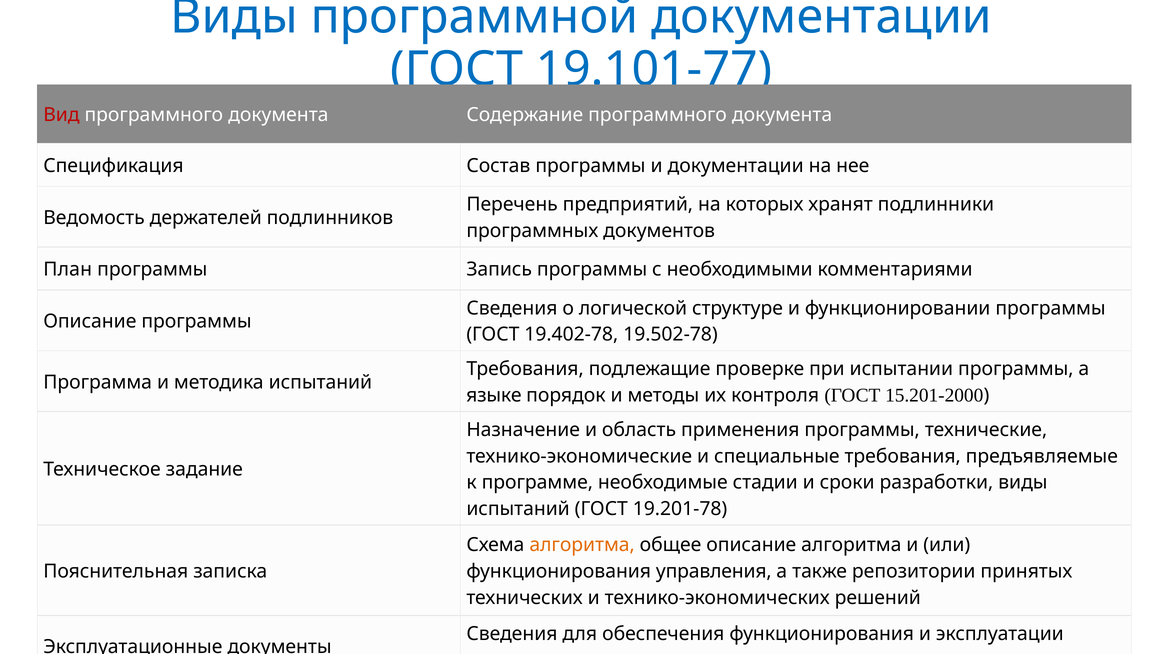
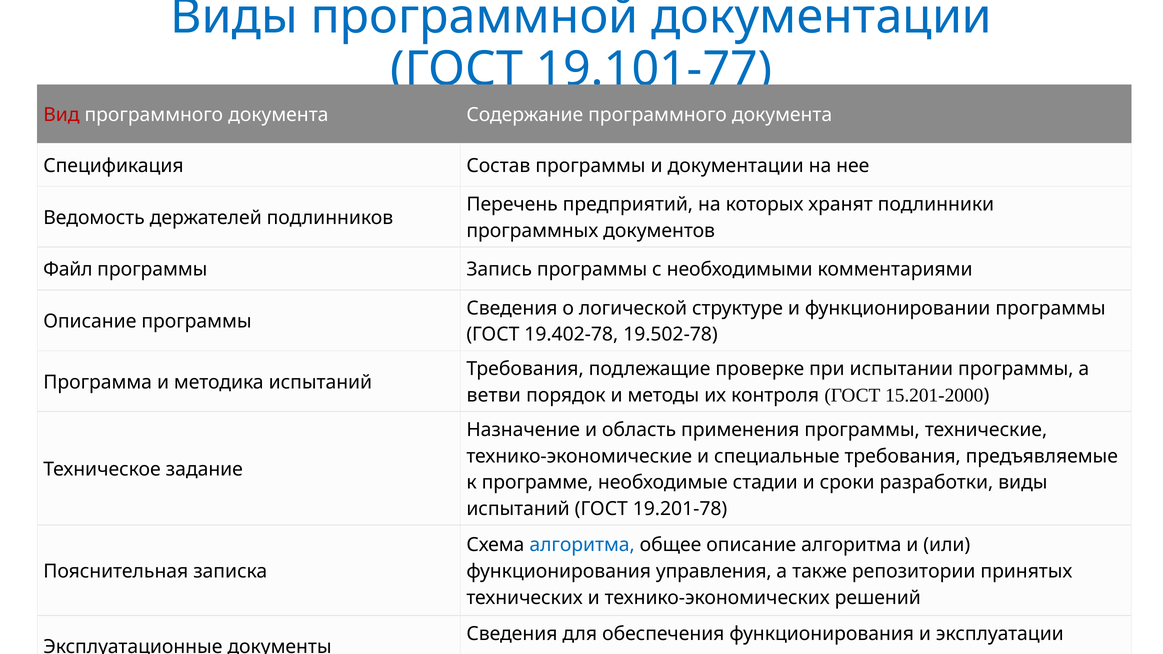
План: План -> Файл (68, 270)
языке: языке -> ветви (494, 395)
алгоритма colour: orange -> blue (582, 545)
